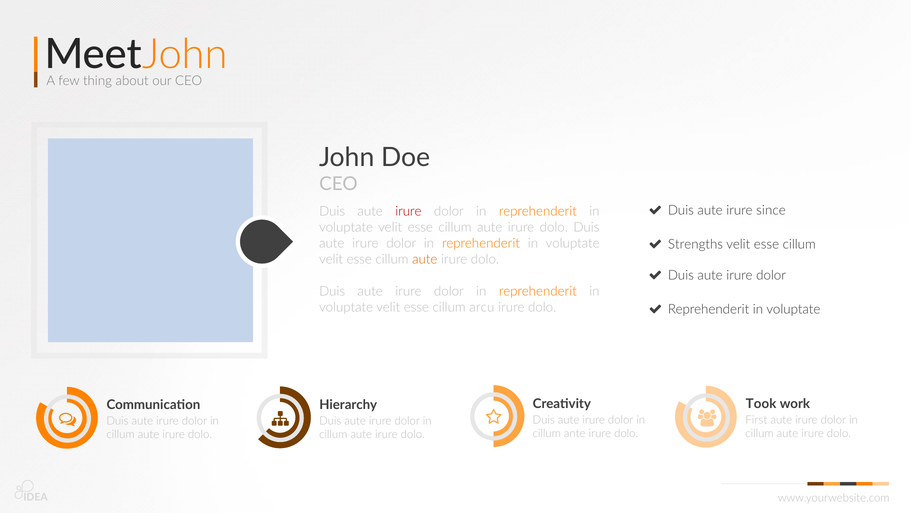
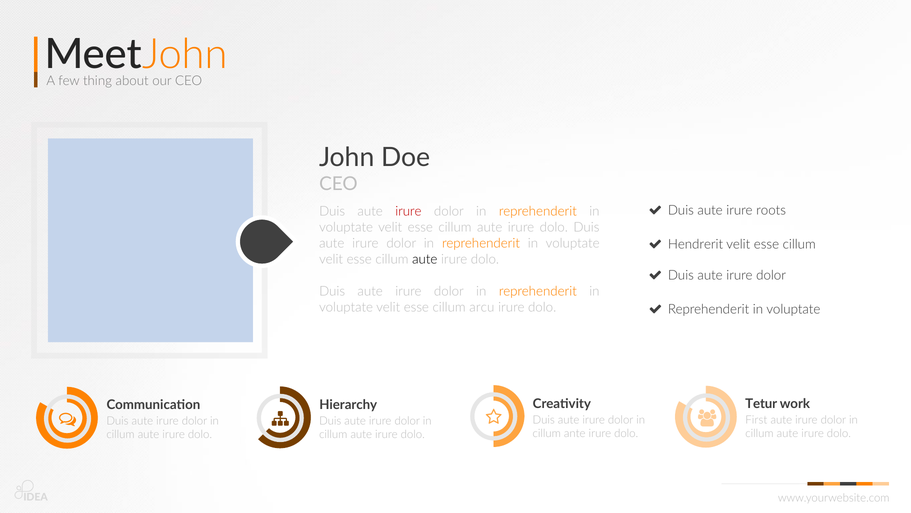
since: since -> roots (771, 210)
Strengths: Strengths -> Hendrerit (696, 244)
aute colour: orange -> black (425, 259)
Took: Took -> Tetur (761, 404)
